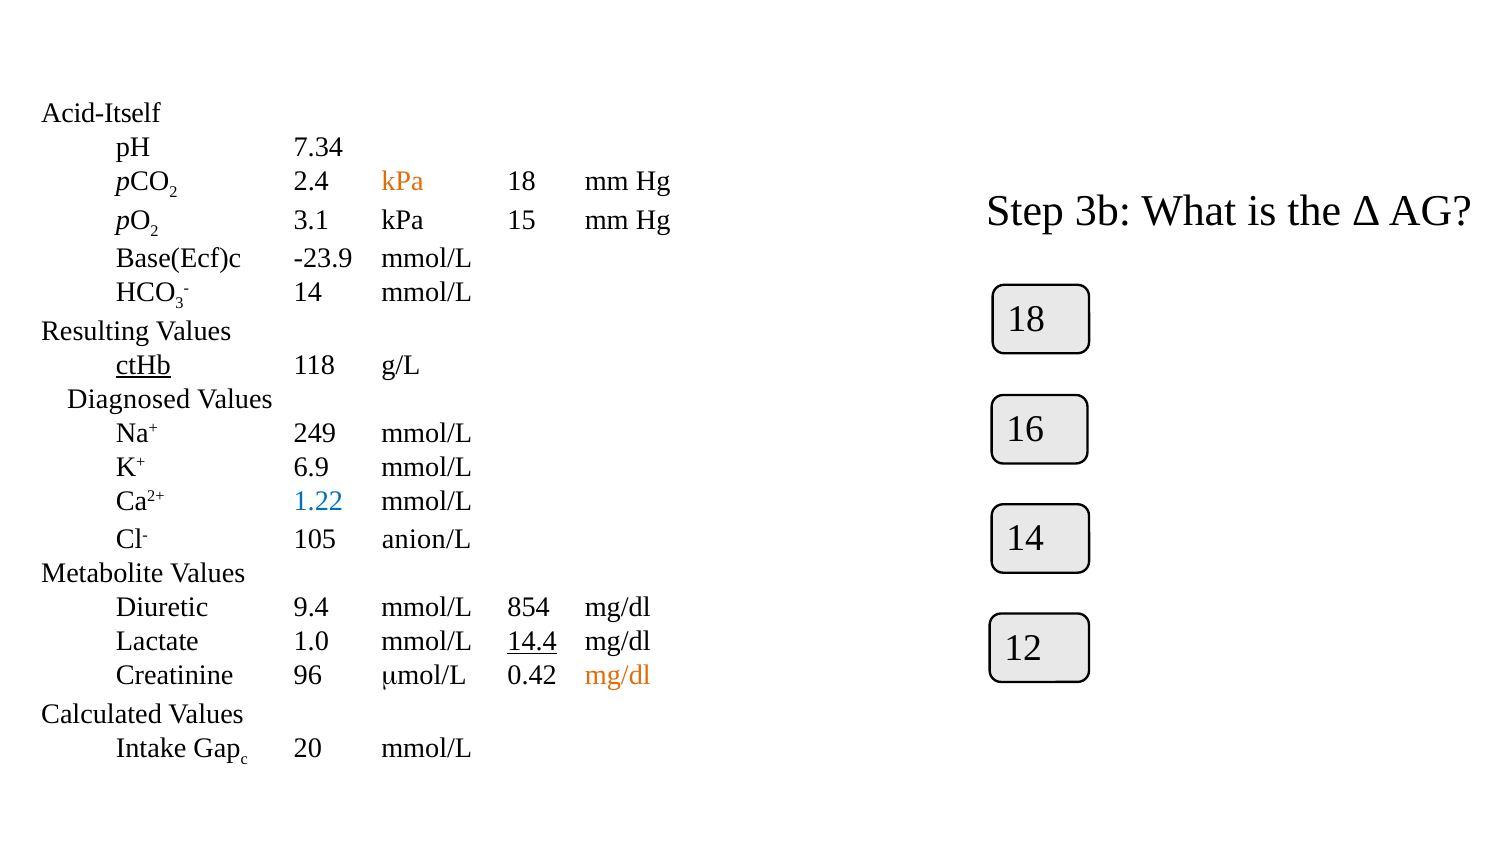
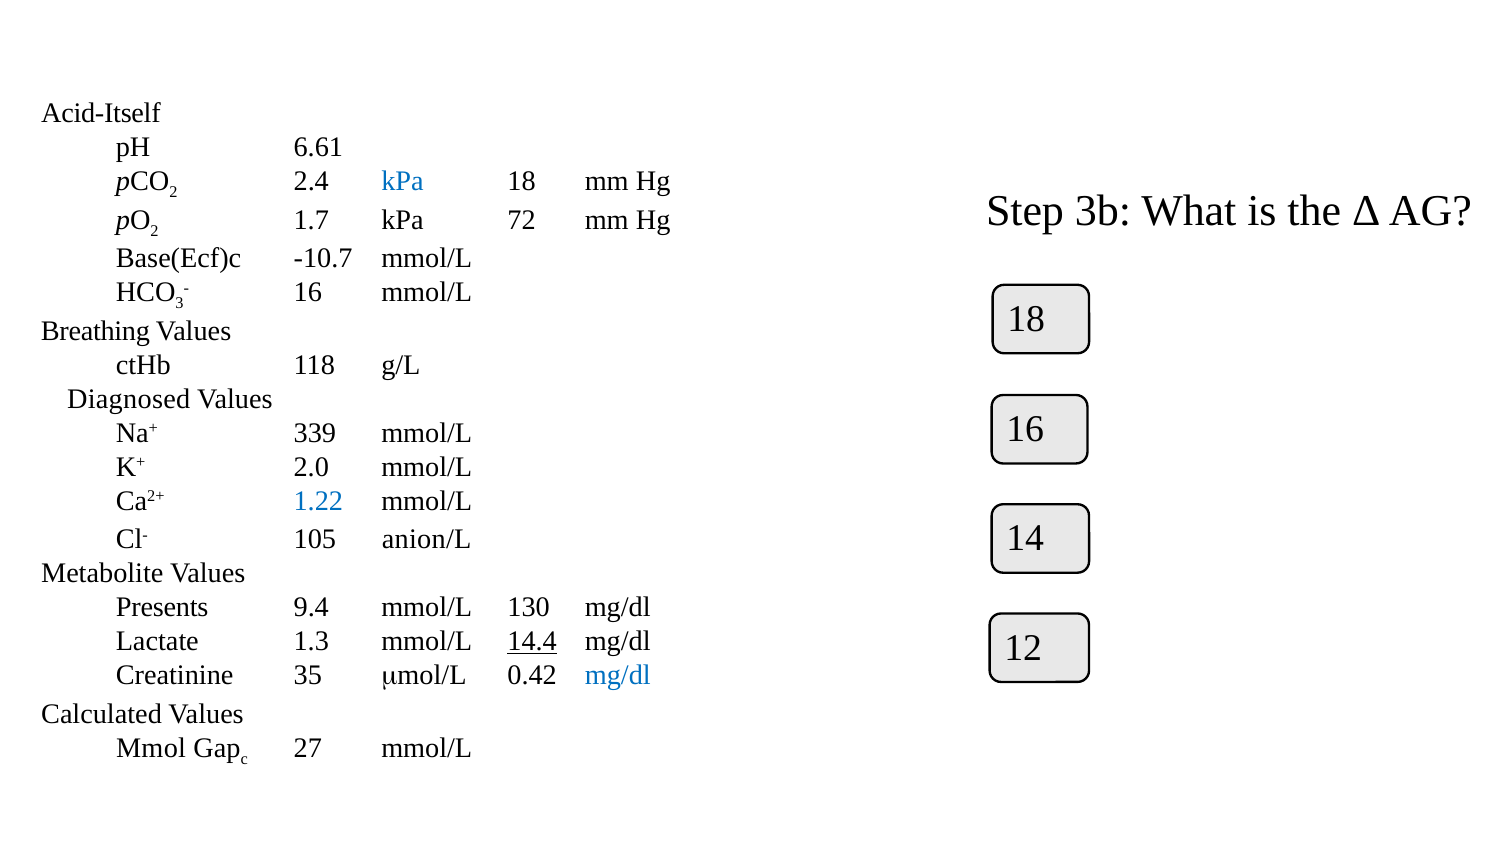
7.34: 7.34 -> 6.61 (318, 147)
kPa colour: orange -> blue (402, 181)
3.1: 3.1 -> 1.7 (311, 220)
15: 15 -> 72 (522, 220)
-23.9: -23.9 -> -10.7 (323, 258)
14: 14 -> 16 (308, 292)
Resulting: Resulting -> Breathing (95, 331)
ctHb underline: present -> none (143, 365)
249: 249 -> 339 (315, 433)
6.9: 6.9 -> 2.0 (311, 467)
Diuretic: Diuretic -> Presents (162, 607)
854: 854 -> 130 (529, 607)
1.0: 1.0 -> 1.3 (311, 641)
96: 96 -> 35 (308, 675)
mg/dl colour: orange -> blue (618, 675)
Intake: Intake -> Mmol (151, 748)
20: 20 -> 27 (308, 748)
